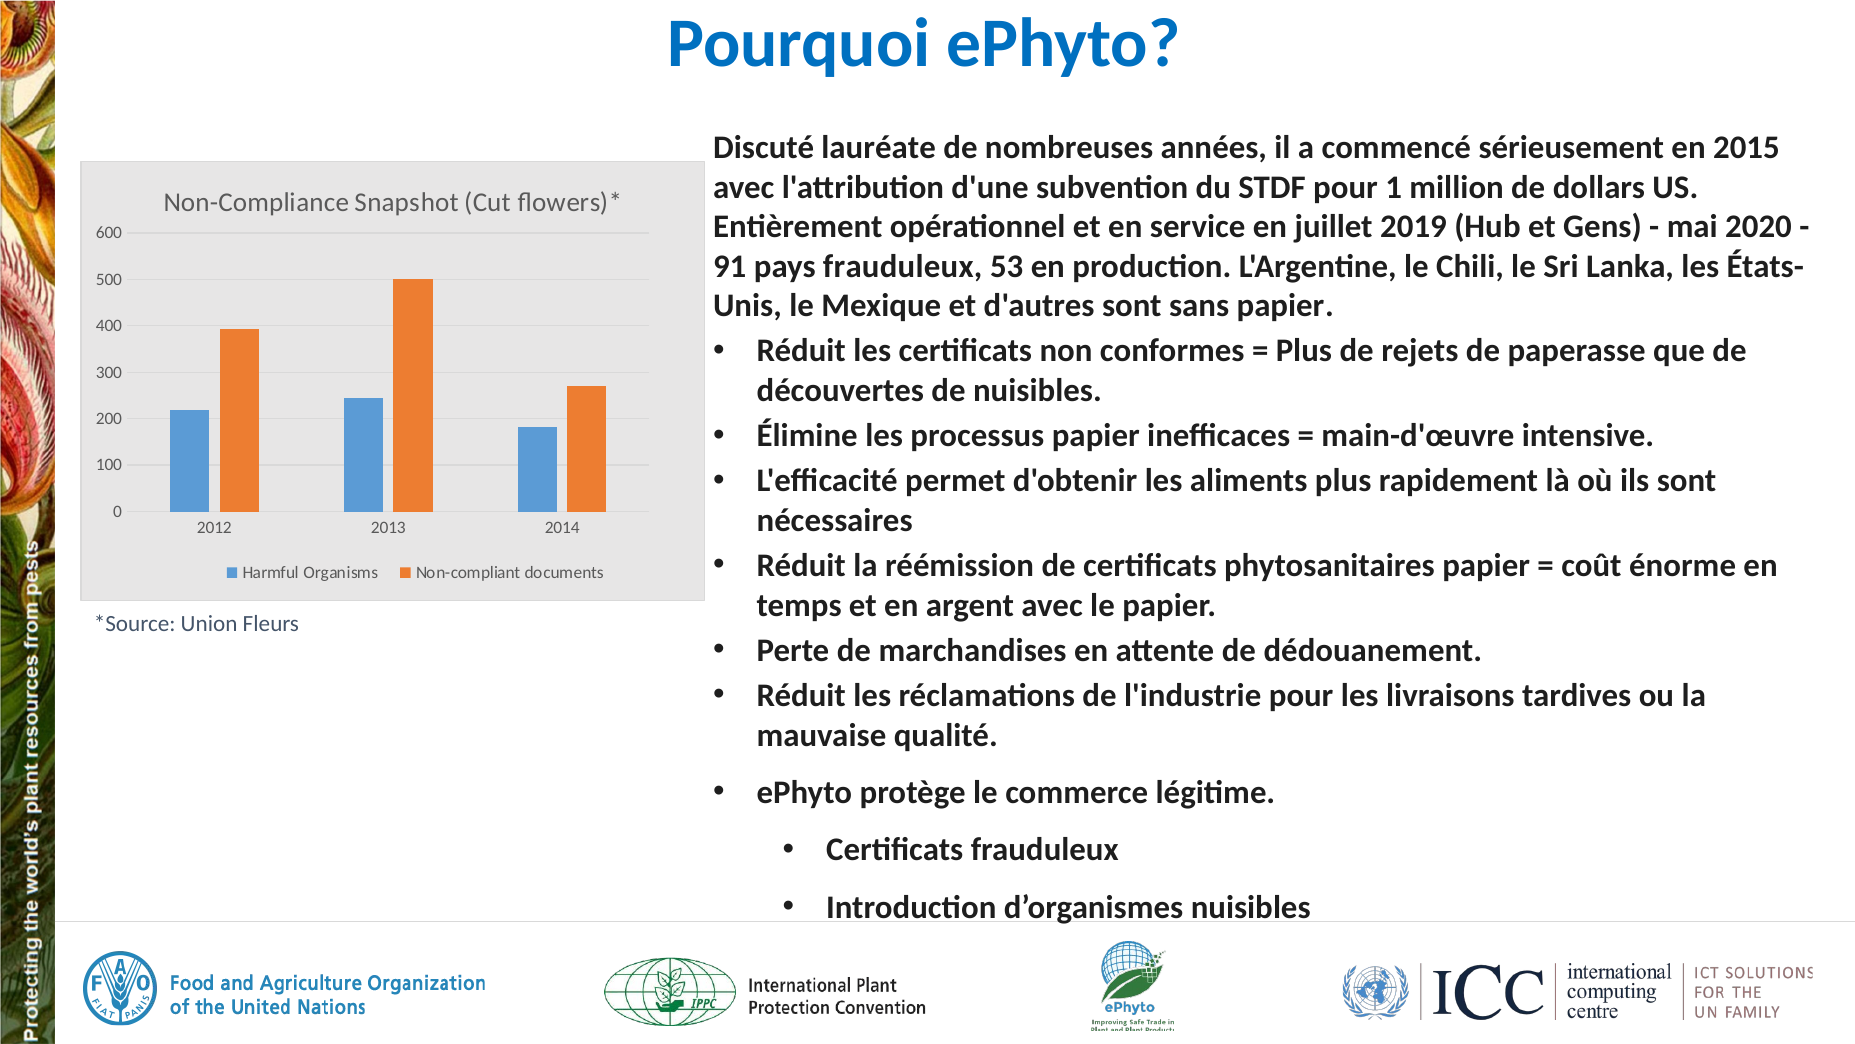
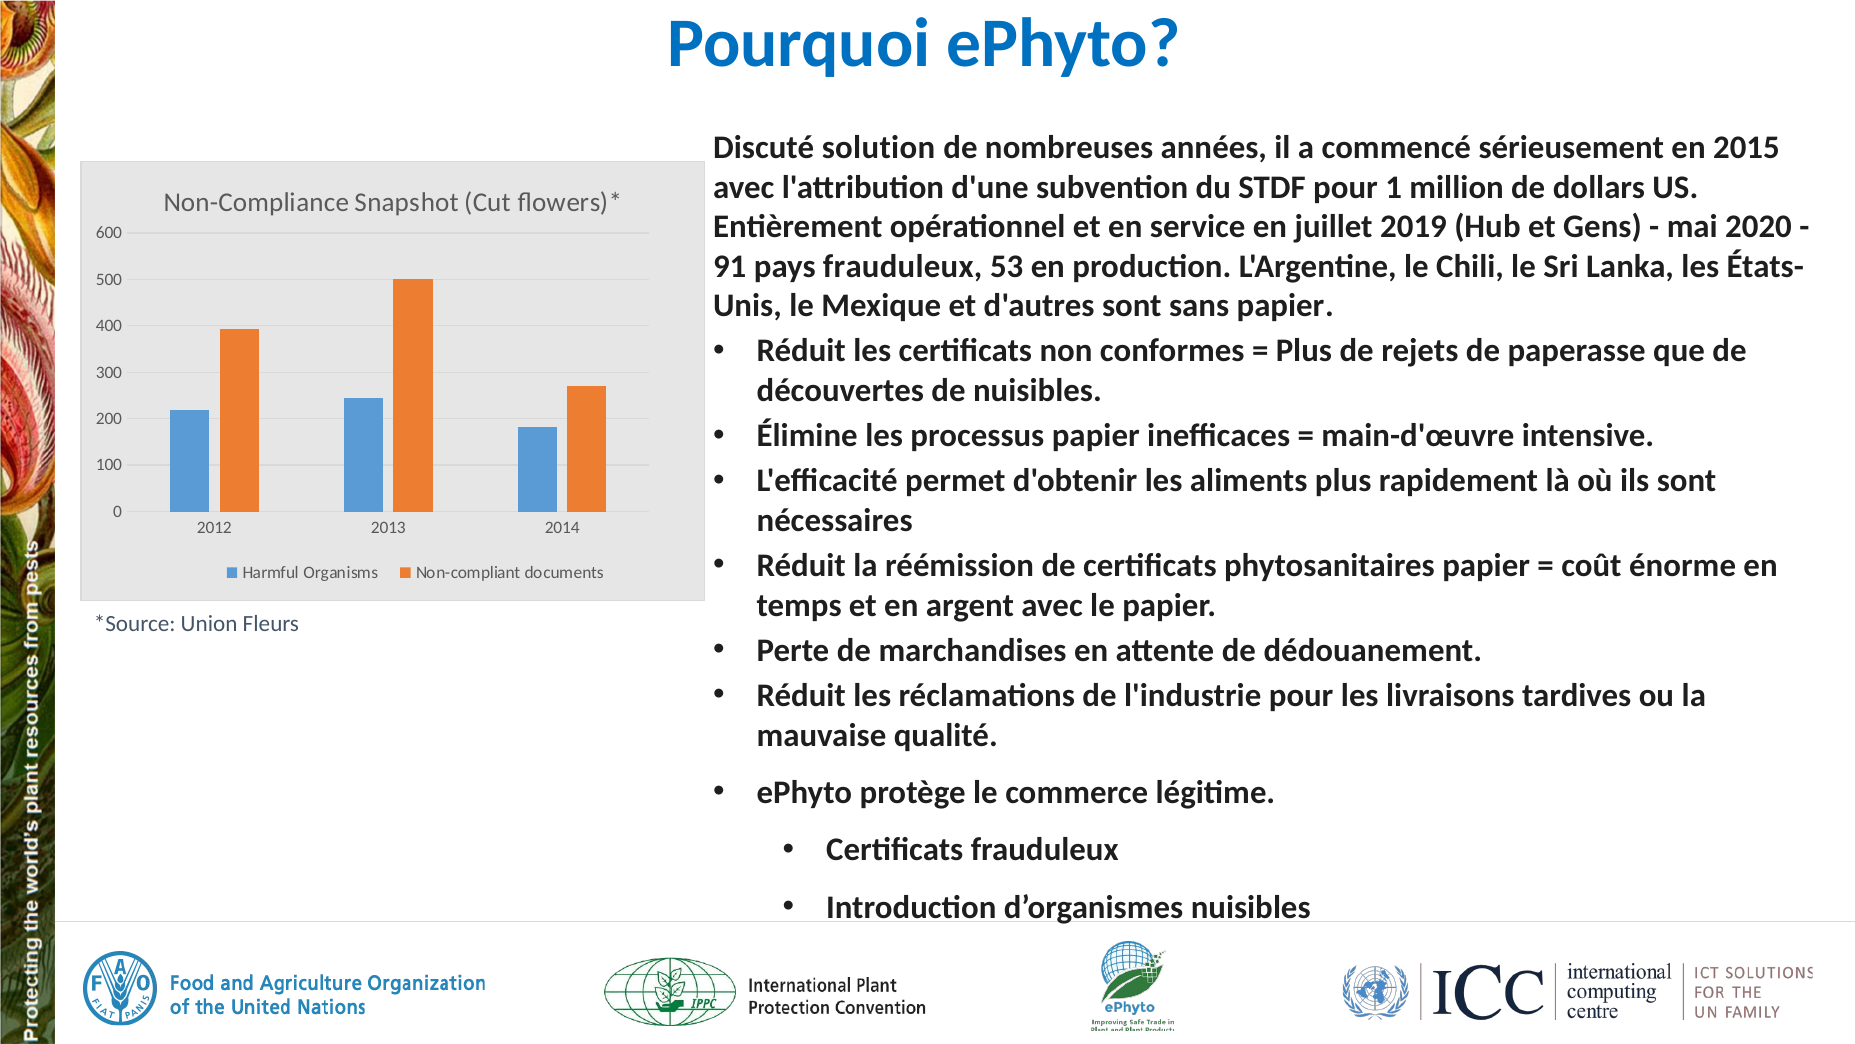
lauréate: lauréate -> solution (878, 148)
